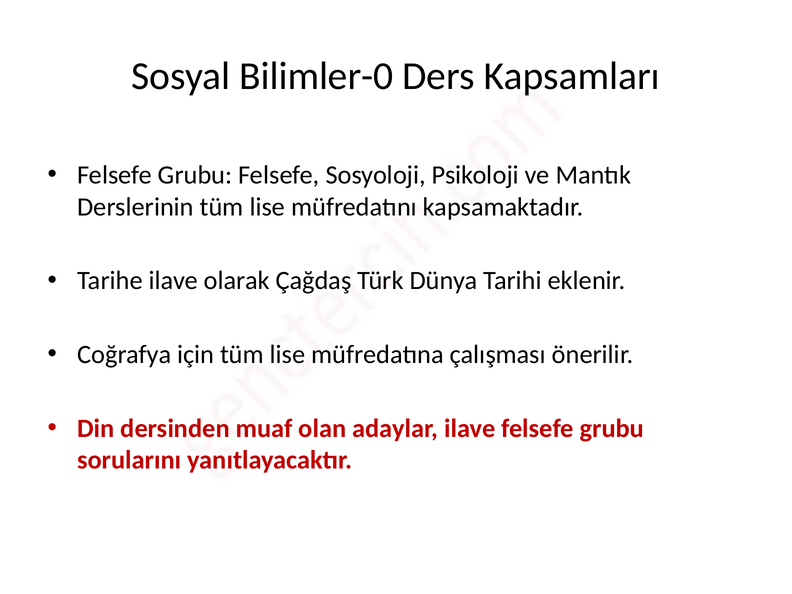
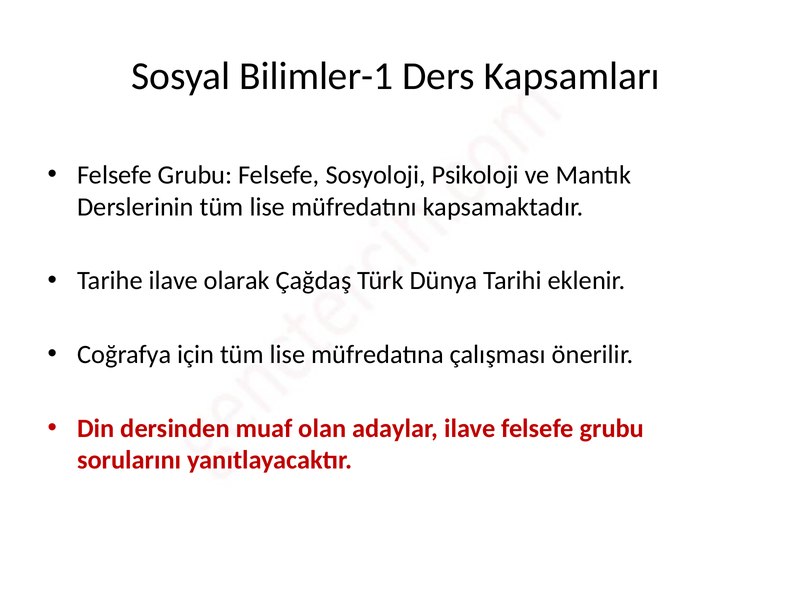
Bilimler-0: Bilimler-0 -> Bilimler-1 (316, 76)
